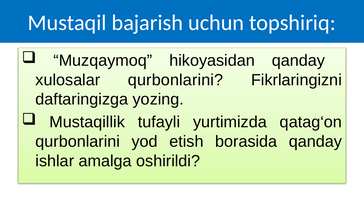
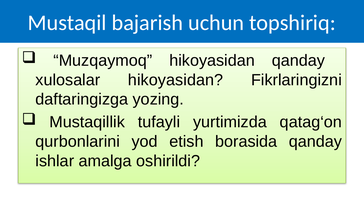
xulosalar qurbonlarini: qurbonlarini -> hikoyasidan (176, 80)
